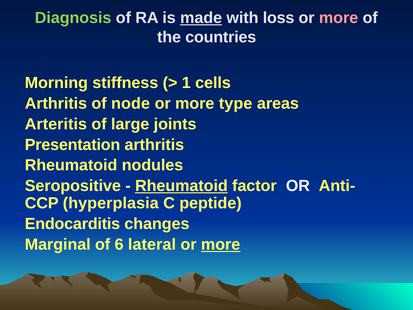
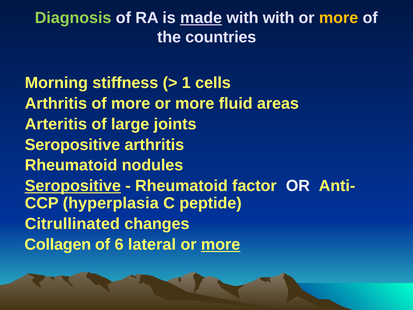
with loss: loss -> with (279, 18)
more colour: pink -> yellow (339, 18)
of node: node -> more (131, 103)
type: type -> fluid (236, 103)
Presentation: Presentation -> Seropositive (72, 145)
Seropositive underline: none -> present (73, 186)
Rheumatoid underline: present -> none (181, 186)
Endocarditis: Endocarditis -> Citrullinated (72, 224)
Marginal: Marginal -> Collagen (58, 244)
